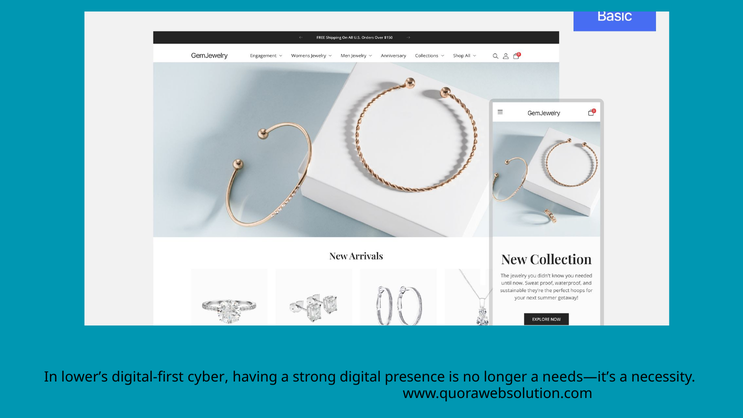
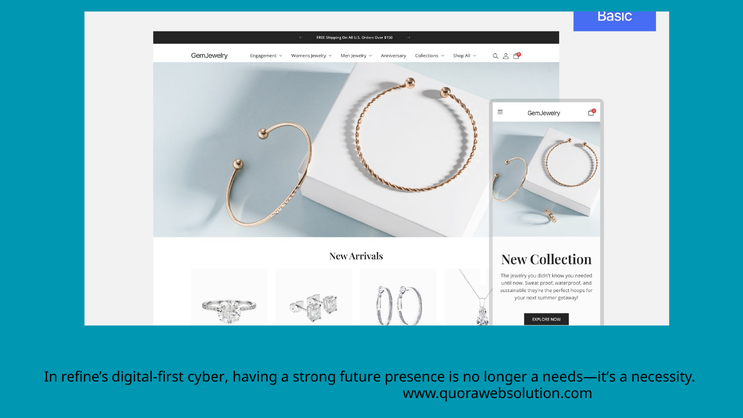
lower’s: lower’s -> refine’s (85, 377)
digital: digital -> future (360, 377)
